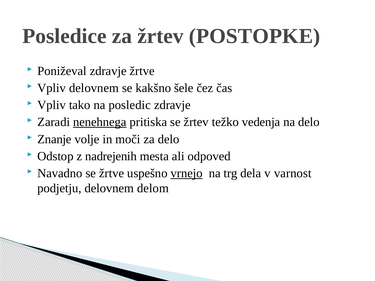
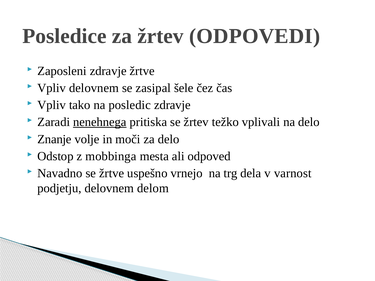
POSTOPKE: POSTOPKE -> ODPOVEDI (255, 36)
Poniževal: Poniževal -> Zaposleni (62, 71)
kakšno: kakšno -> zasipal (153, 88)
vedenja: vedenja -> vplivali (261, 122)
nadrejenih: nadrejenih -> mobbinga (111, 156)
vrnejo underline: present -> none (187, 173)
